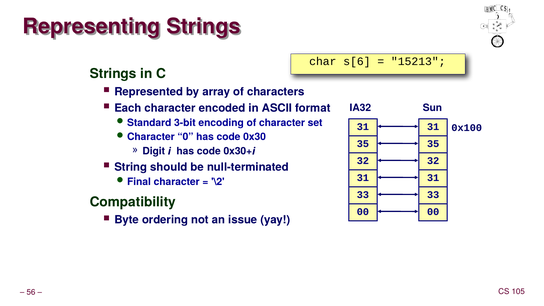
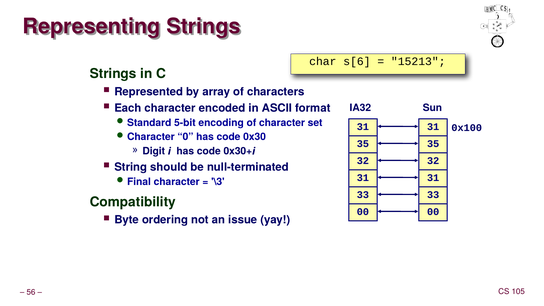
3-bit: 3-bit -> 5-bit (185, 123)
\2: \2 -> \3 (218, 182)
